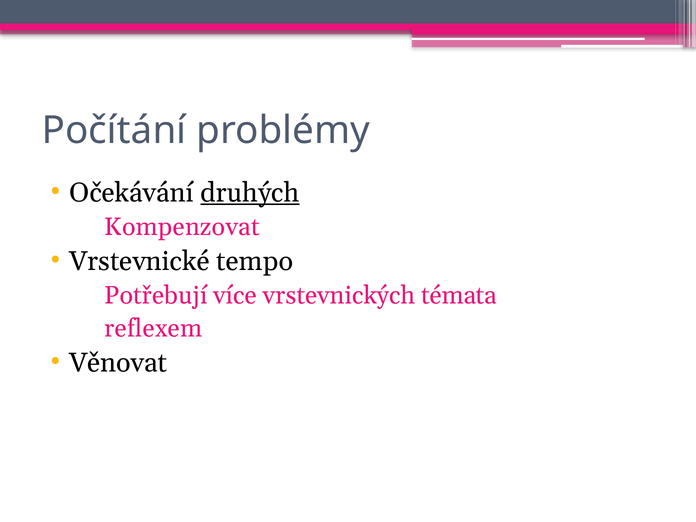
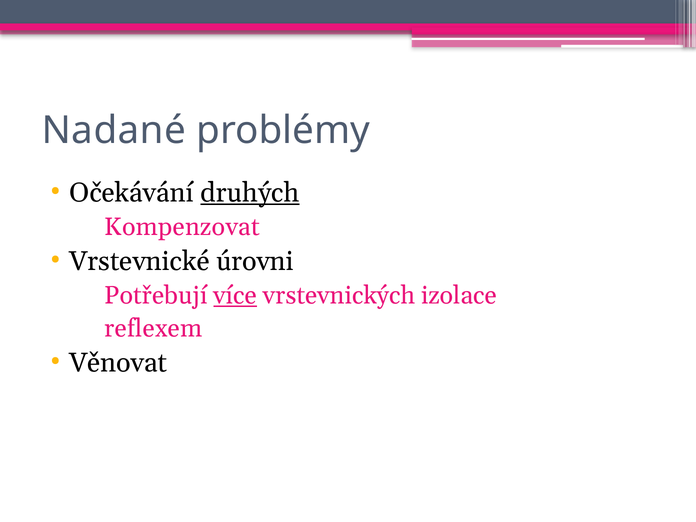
Počítání: Počítání -> Nadané (114, 130)
tempo: tempo -> úrovni (255, 261)
více underline: none -> present (235, 295)
témata: témata -> izolace (459, 295)
